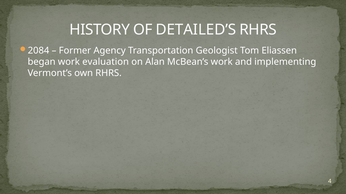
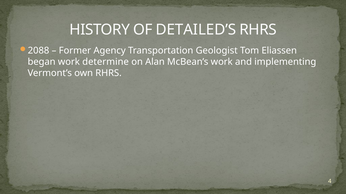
2084: 2084 -> 2088 (39, 51)
evaluation: evaluation -> determine (106, 62)
